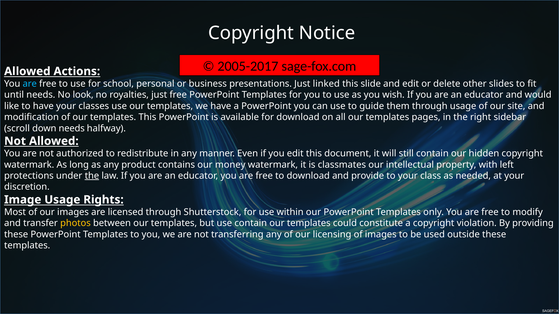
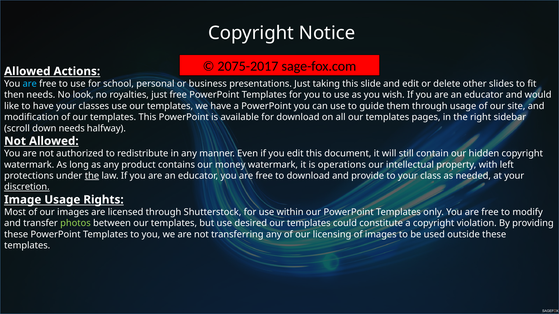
2005-2017: 2005-2017 -> 2075-2017 (248, 66)
linked: linked -> taking (326, 84)
until: until -> then (14, 95)
classmates: classmates -> operations (342, 165)
discretion underline: none -> present (27, 187)
photos colour: yellow -> light green (75, 224)
use contain: contain -> desired (251, 224)
